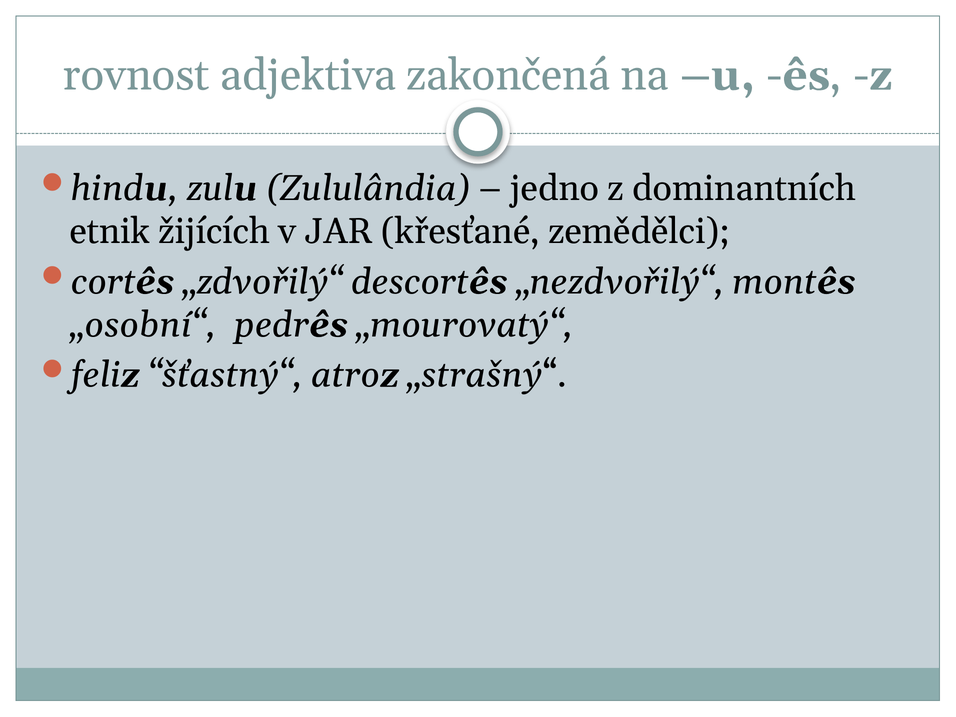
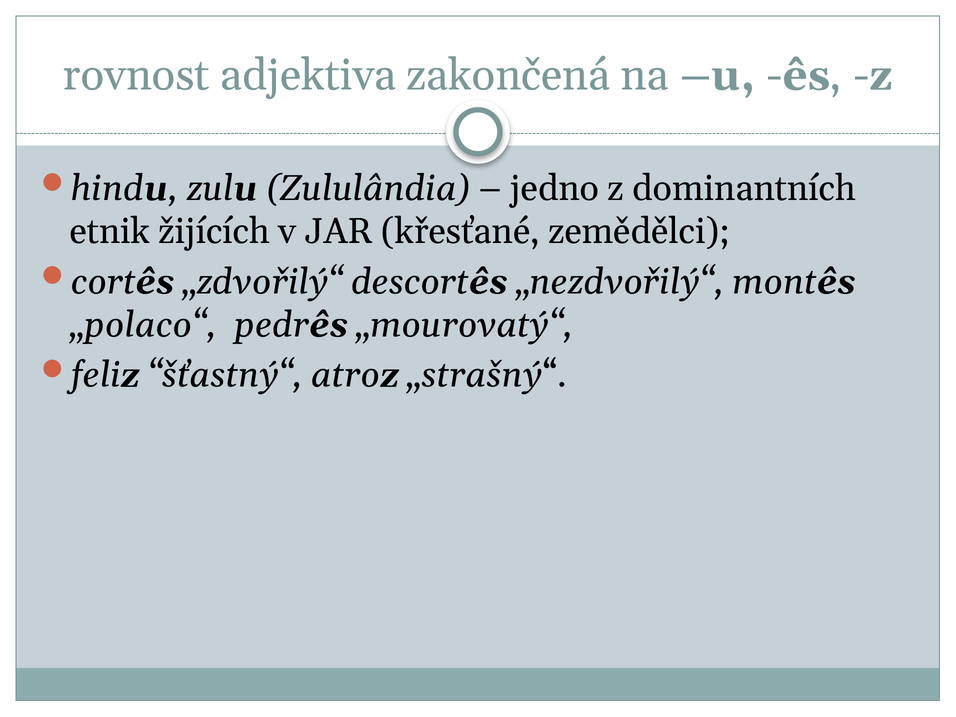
„osobní“: „osobní“ -> „polaco“ (143, 325)
